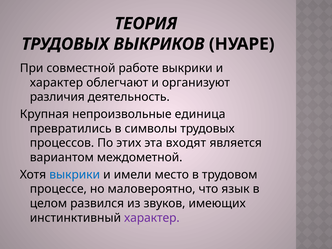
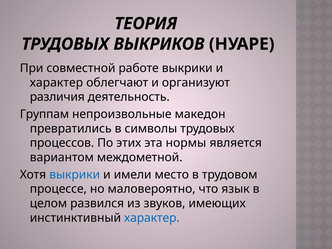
Крупная: Крупная -> Группам (44, 114)
единица: единица -> македон (200, 114)
входят: входят -> нормы (186, 143)
характер colour: purple -> blue (152, 218)
